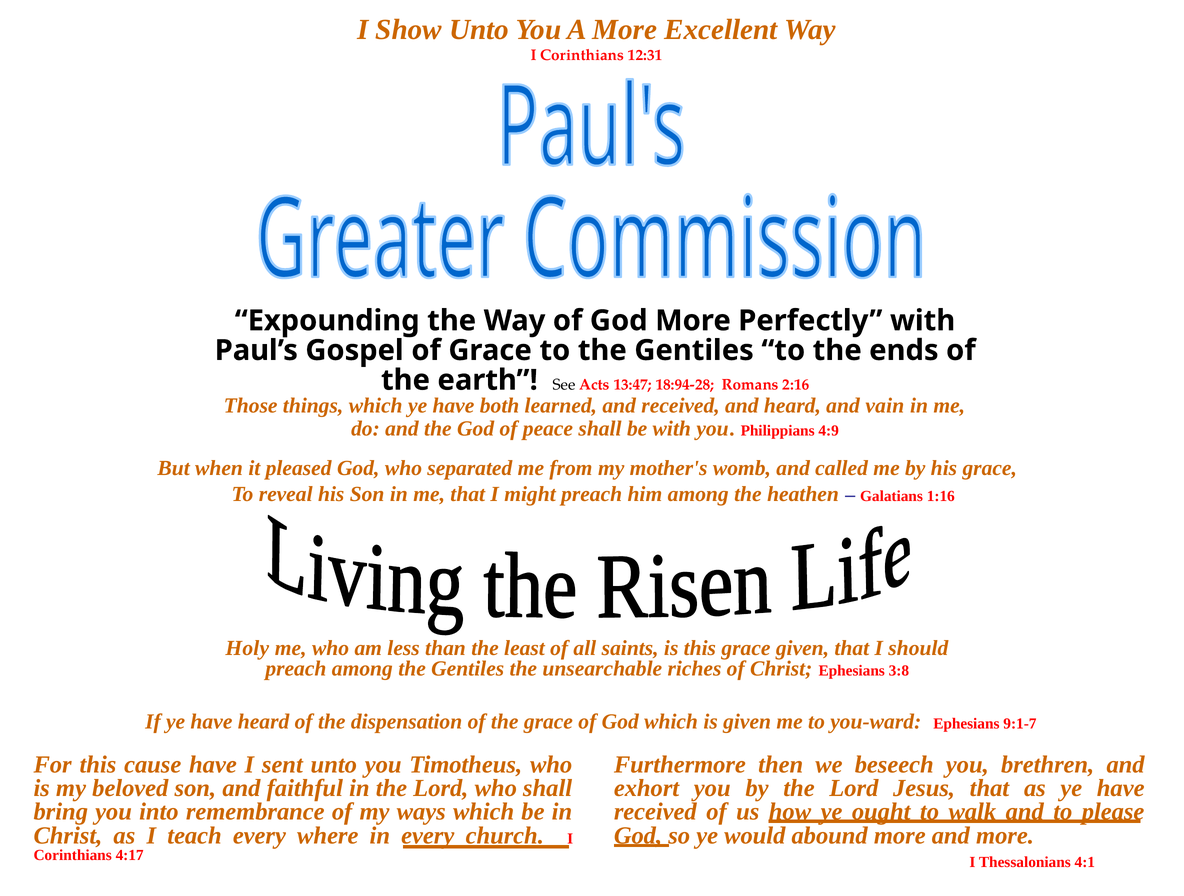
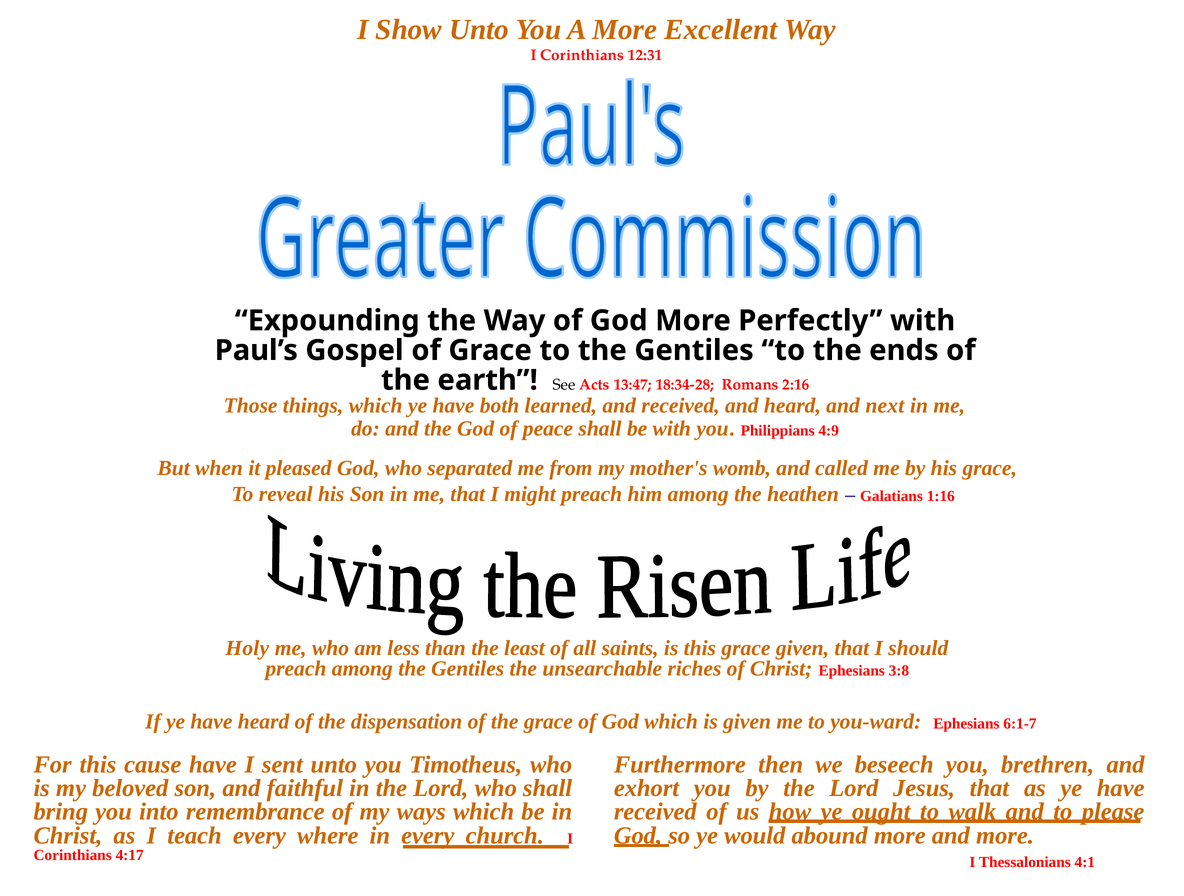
18:94-28: 18:94-28 -> 18:34-28 (685, 385)
vain: vain -> next (885, 406)
9:1-7: 9:1-7 -> 6:1-7 (1020, 724)
